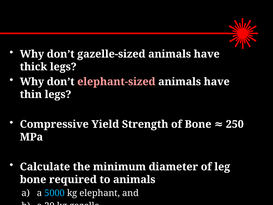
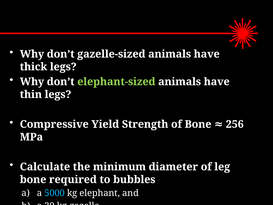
elephant-sized colour: pink -> light green (116, 82)
250: 250 -> 256 (235, 124)
to animals: animals -> bubbles (134, 179)
